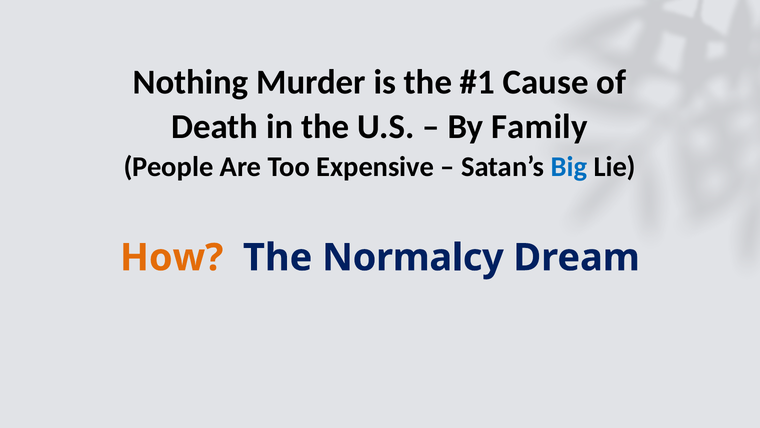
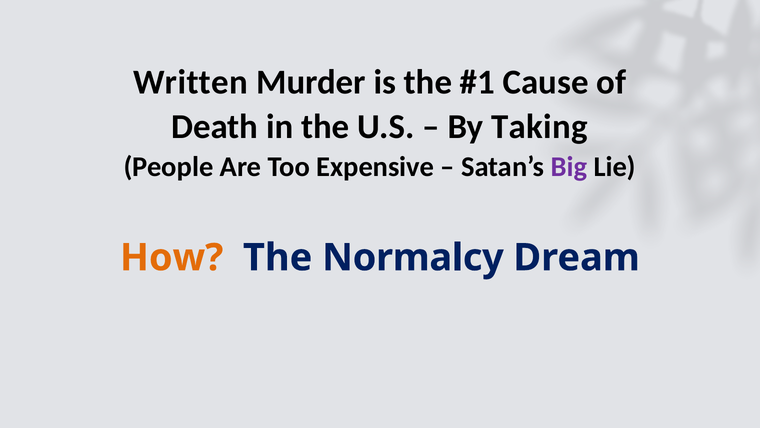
Nothing: Nothing -> Written (190, 82)
Family: Family -> Taking (540, 127)
Big colour: blue -> purple (569, 167)
